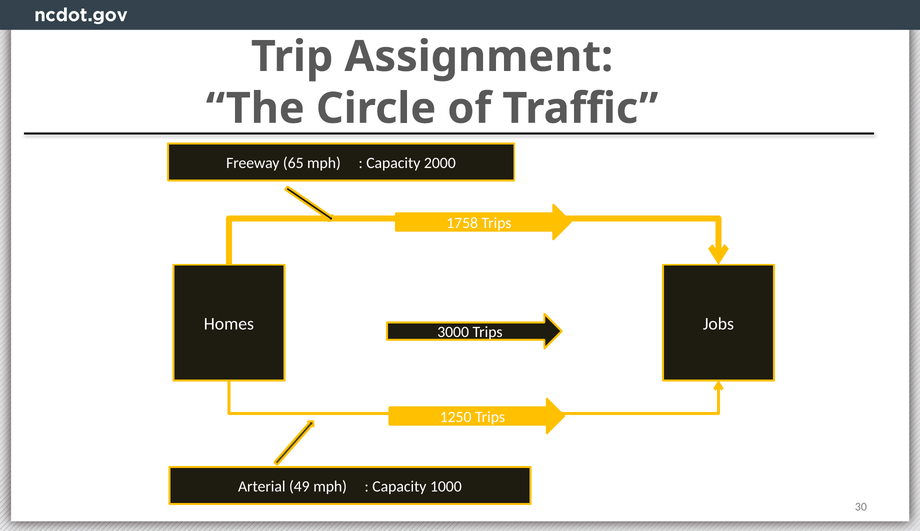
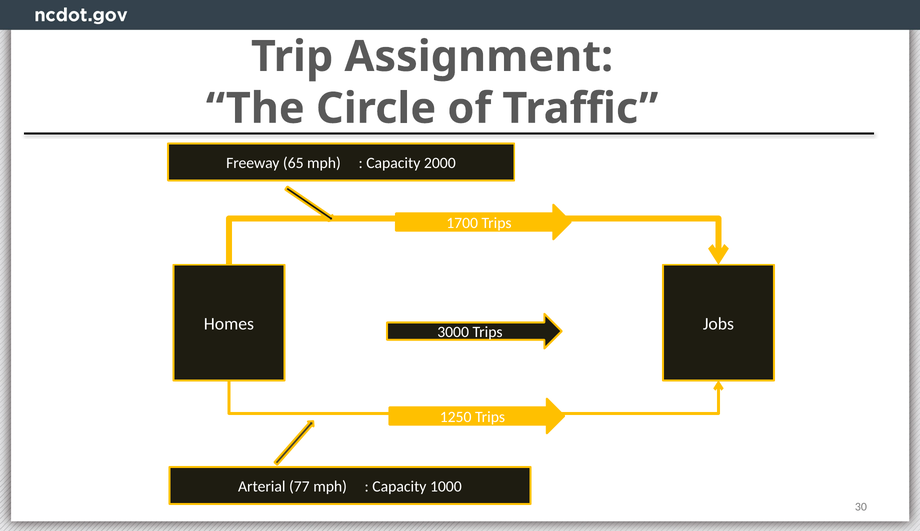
1758: 1758 -> 1700 (462, 223)
49: 49 -> 77 (299, 486)
